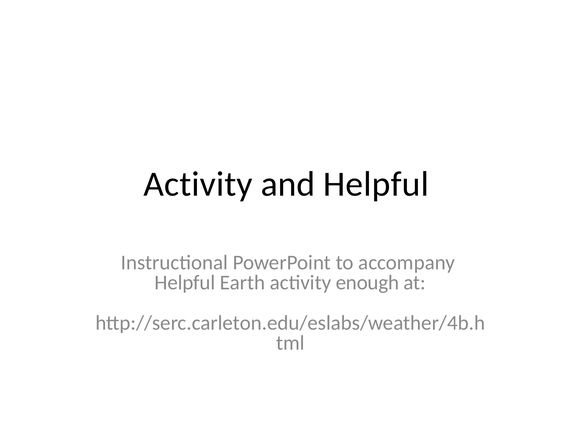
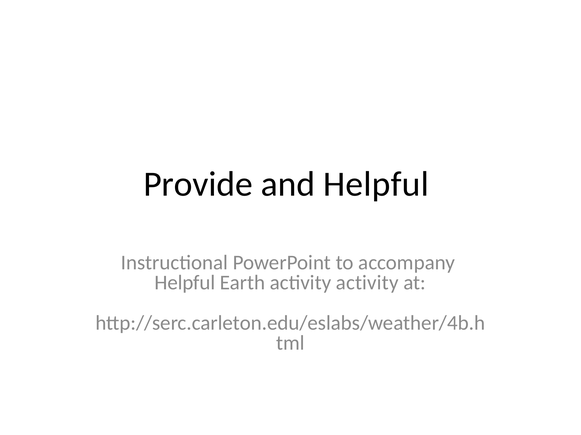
Activity: Activity -> Provide (198, 185)
activity enough: enough -> activity (367, 283)
